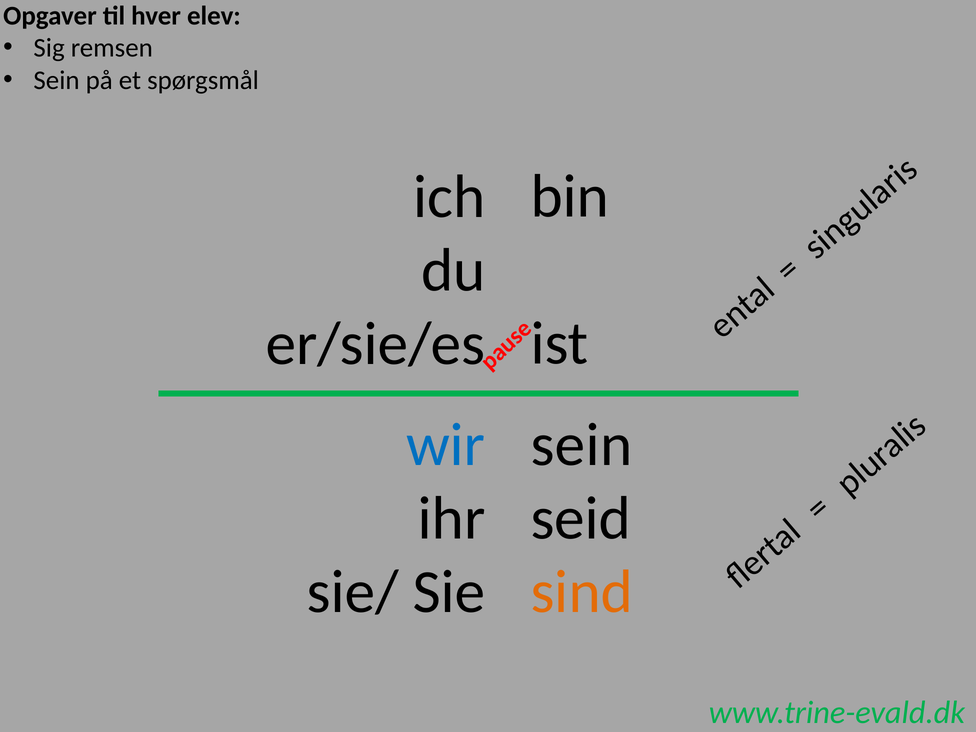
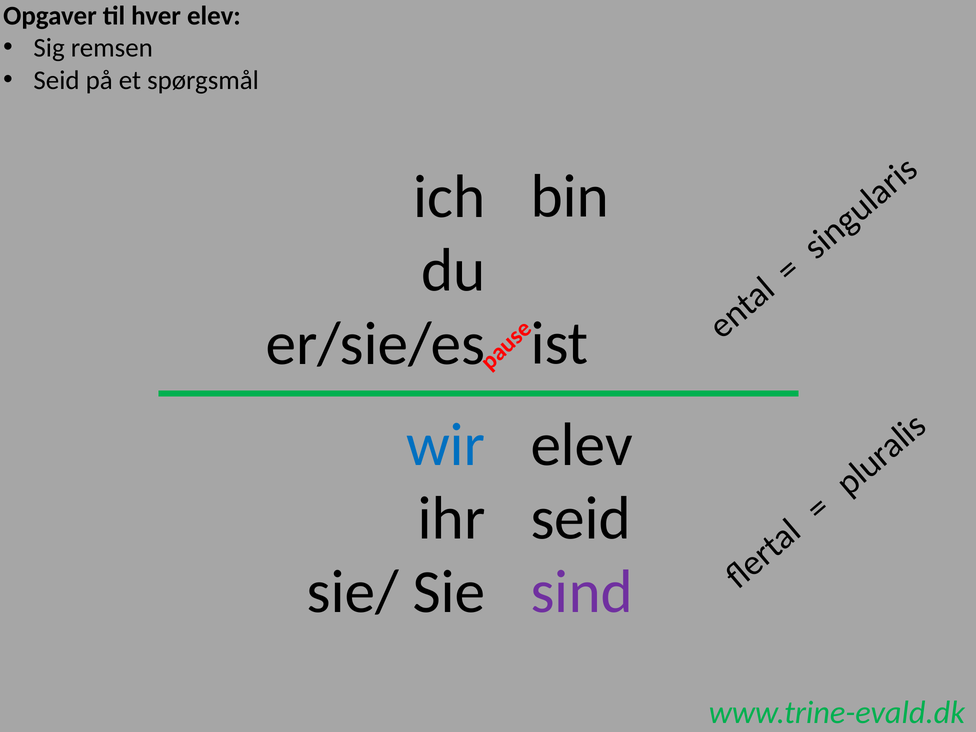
Sein: Sein -> Seid (57, 80)
sein: sein -> elev (582, 445)
sind colour: orange -> purple (582, 592)
